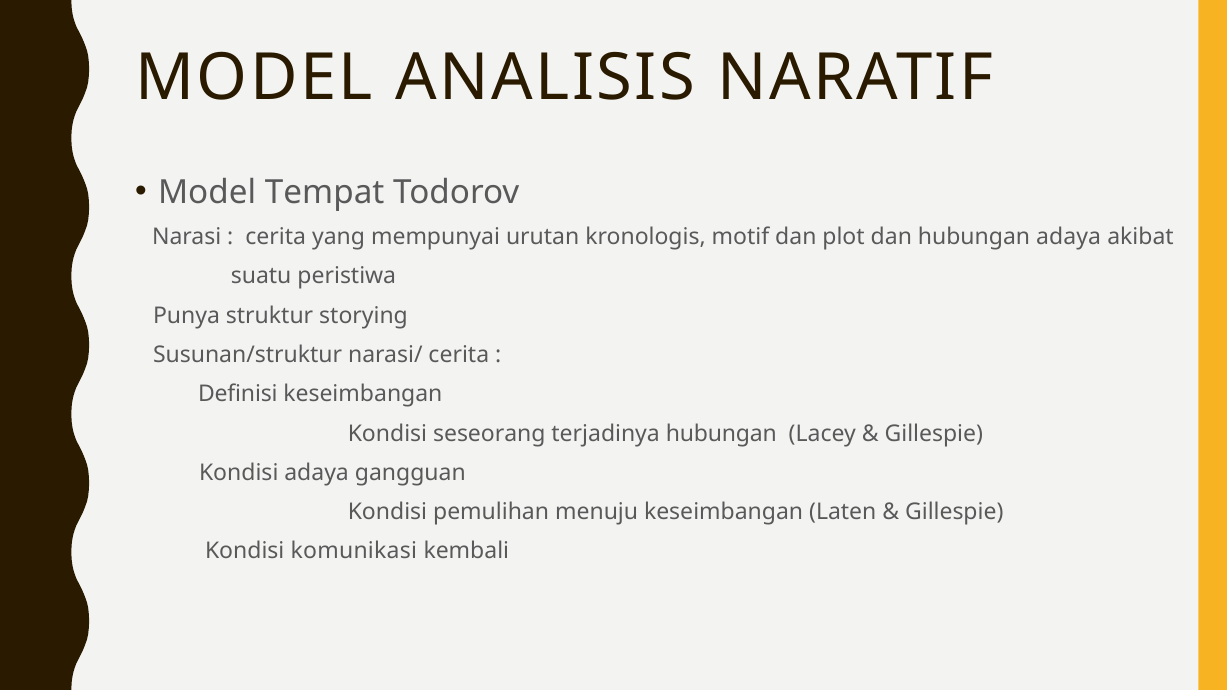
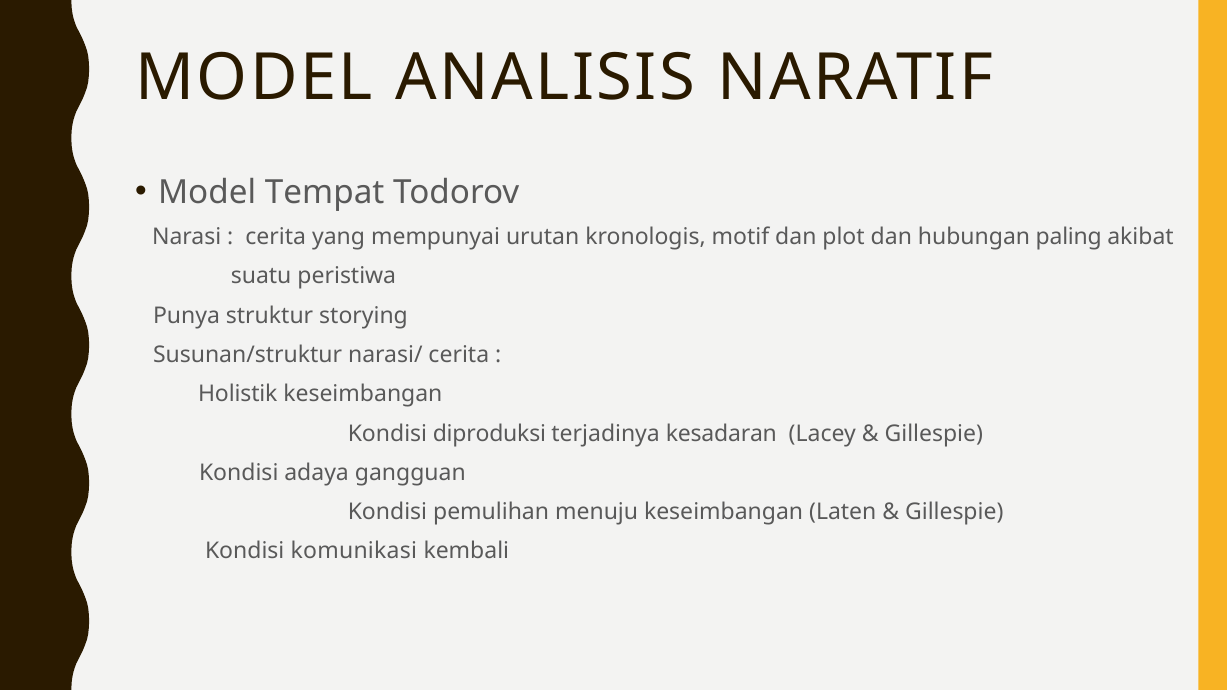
hubungan adaya: adaya -> paling (1069, 237)
Definisi: Definisi -> Holistik (238, 394)
seseorang: seseorang -> diproduksi (489, 434)
terjadinya hubungan: hubungan -> kesadaran (721, 434)
